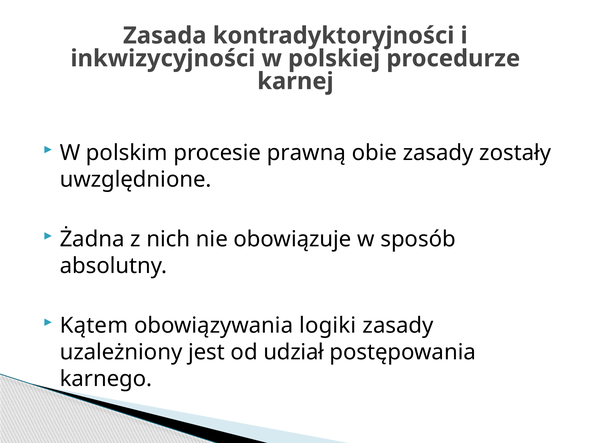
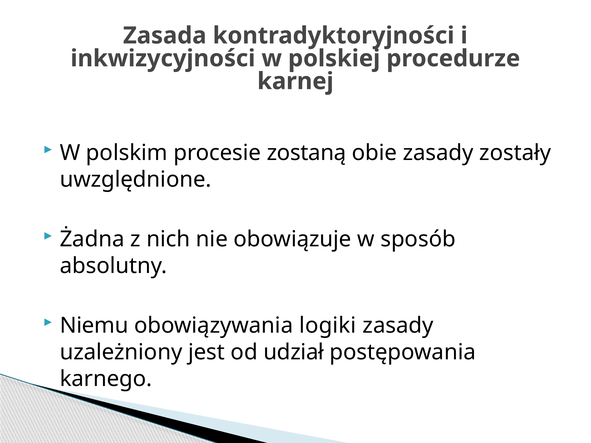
prawną: prawną -> zostaną (307, 153)
Kątem: Kątem -> Niemu (94, 326)
